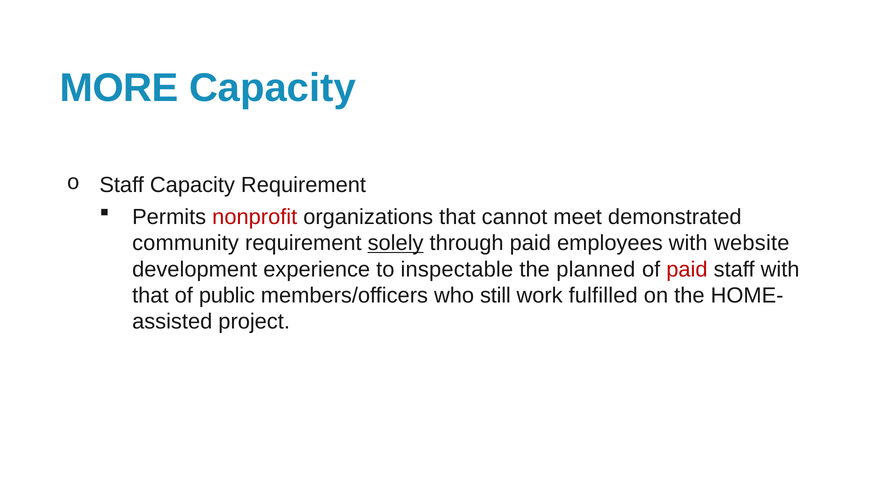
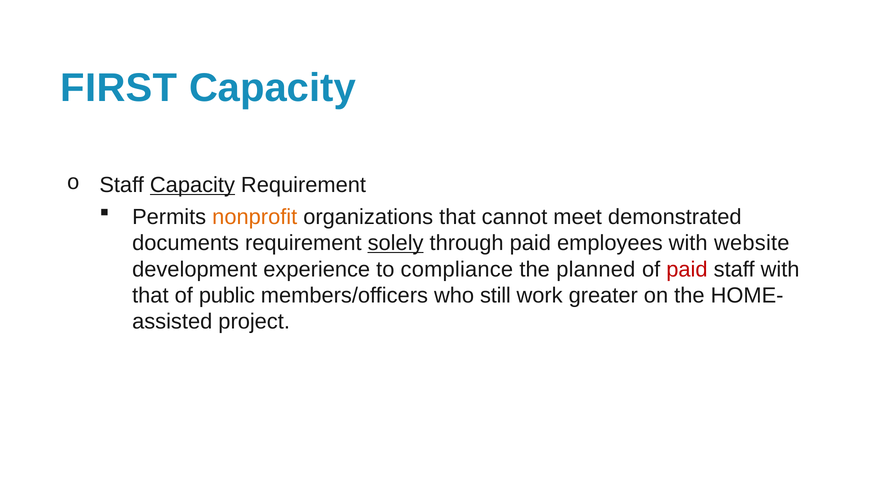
MORE: MORE -> FIRST (119, 88)
Capacity underline: none -> present (192, 185)
nonprofit colour: red -> orange (255, 217)
community: community -> documents (186, 243)
inspectable: inspectable -> compliance (457, 269)
fulfilled: fulfilled -> greater (603, 295)
